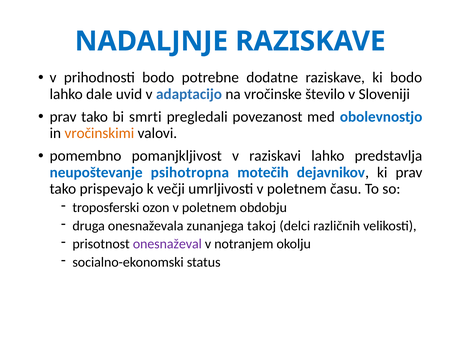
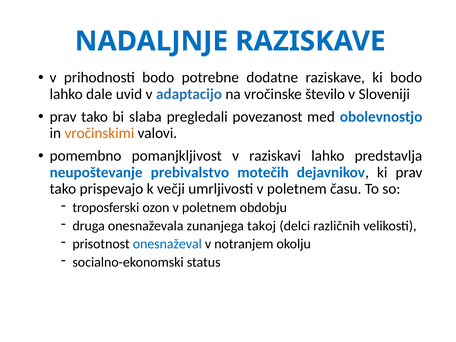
smrti: smrti -> slaba (145, 117)
psihotropna: psihotropna -> prebivalstvo (190, 172)
onesnaževal colour: purple -> blue (167, 244)
